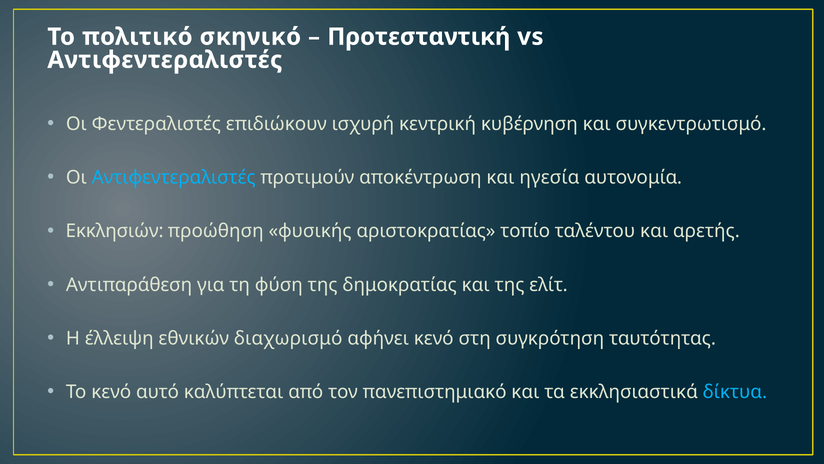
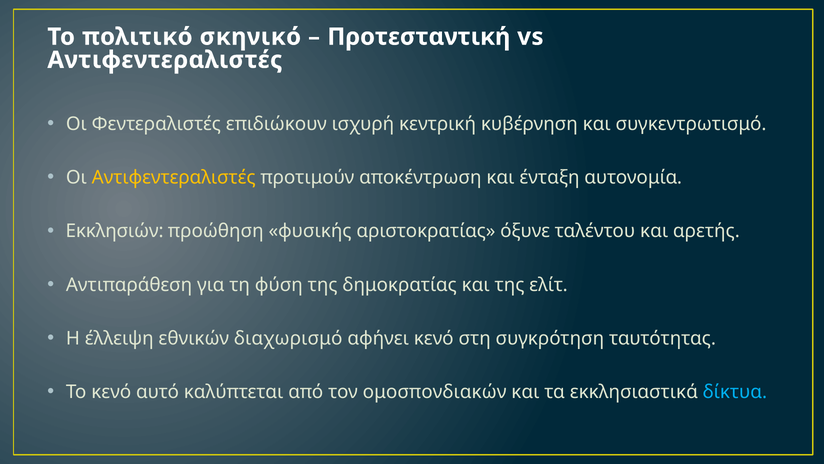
Αντιφεντεραλιστές colour: light blue -> yellow (174, 177)
ηγεσία: ηγεσία -> ένταξη (549, 177)
τοπίο: τοπίο -> όξυνε (525, 231)
πανεπιστημιακό: πανεπιστημιακό -> ομοσπονδιακών (435, 392)
